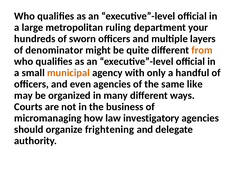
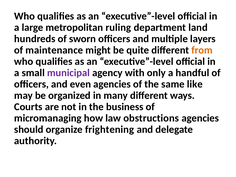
your: your -> land (198, 27)
denominator: denominator -> maintenance (54, 50)
municipal colour: orange -> purple (68, 73)
investigatory: investigatory -> obstructions (151, 118)
